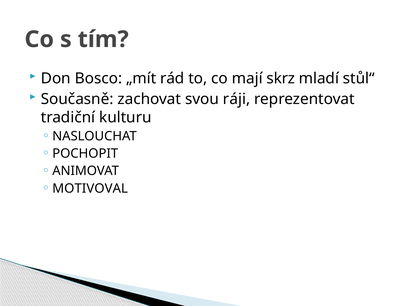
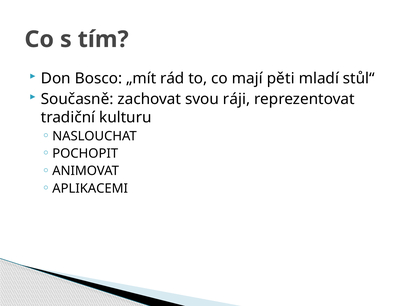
skrz: skrz -> pěti (281, 79)
MOTIVOVAL: MOTIVOVAL -> APLIKACEMI (90, 189)
